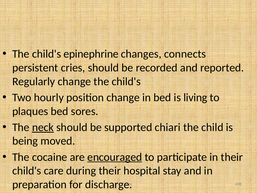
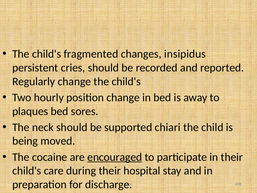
epinephrine: epinephrine -> fragmented (91, 54)
connects: connects -> insipidus (185, 54)
living: living -> away (195, 97)
neck underline: present -> none (43, 127)
